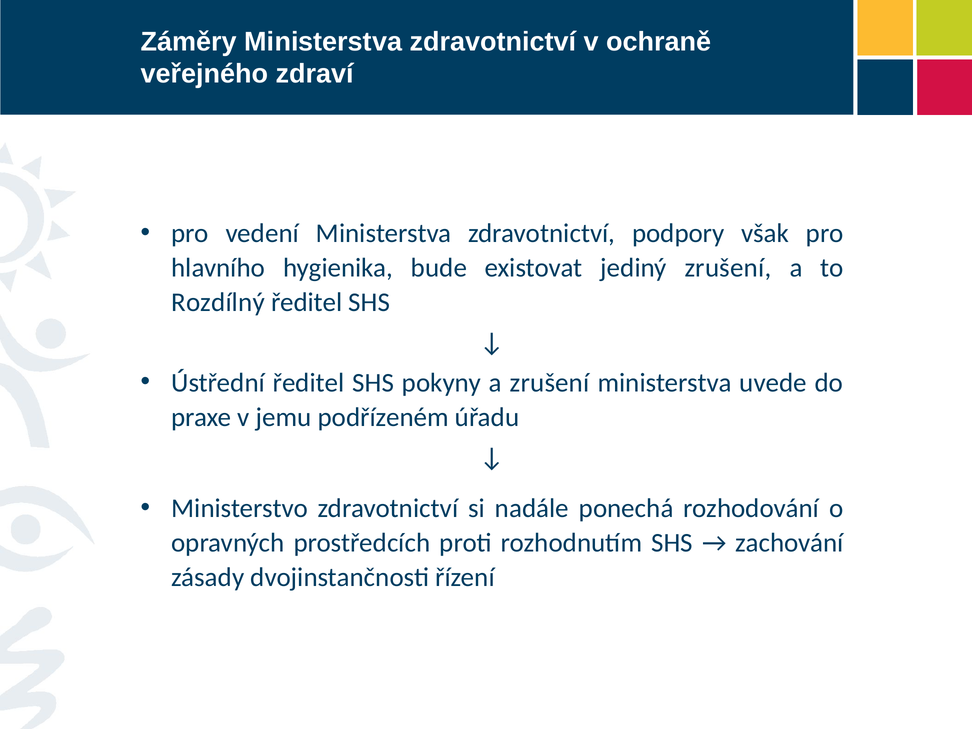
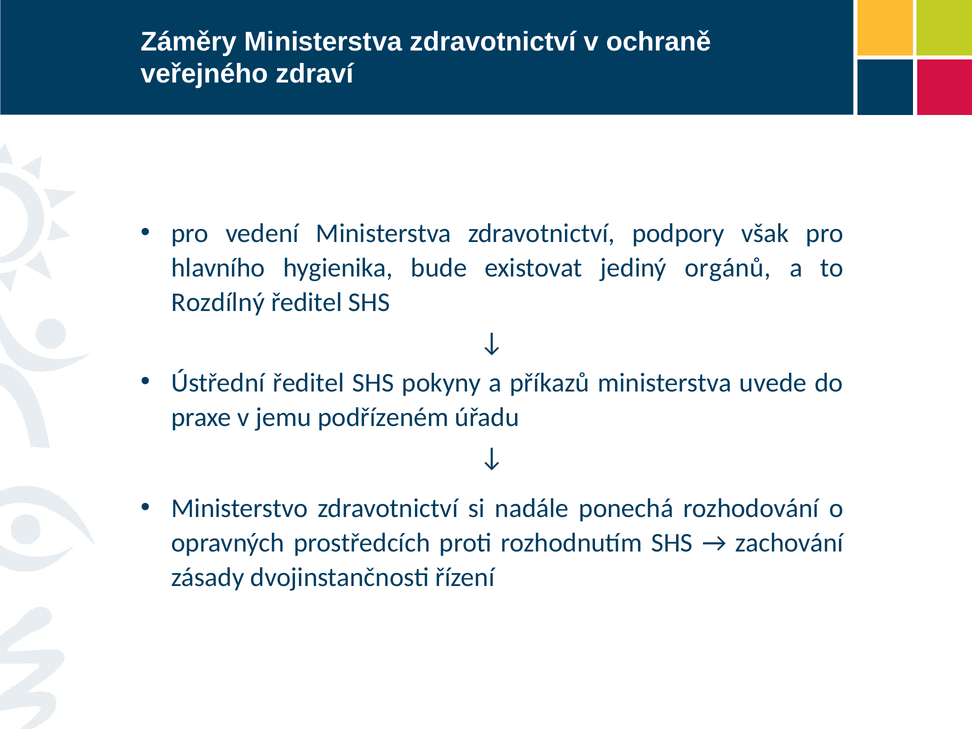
jediný zrušení: zrušení -> orgánů (728, 268)
a zrušení: zrušení -> příkazů (550, 383)
